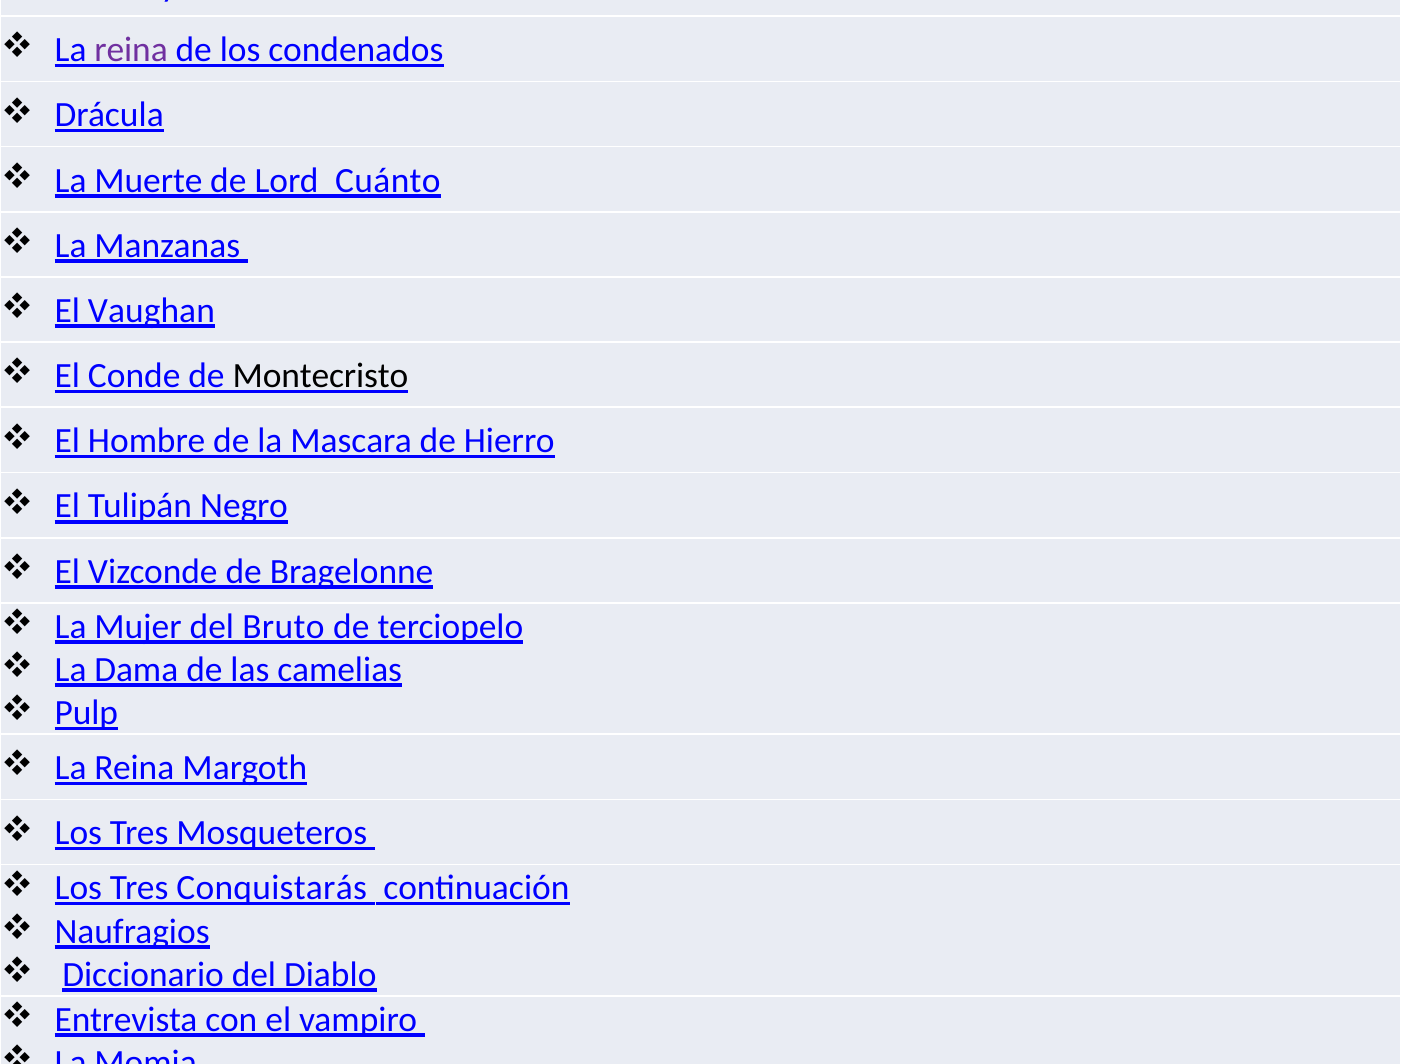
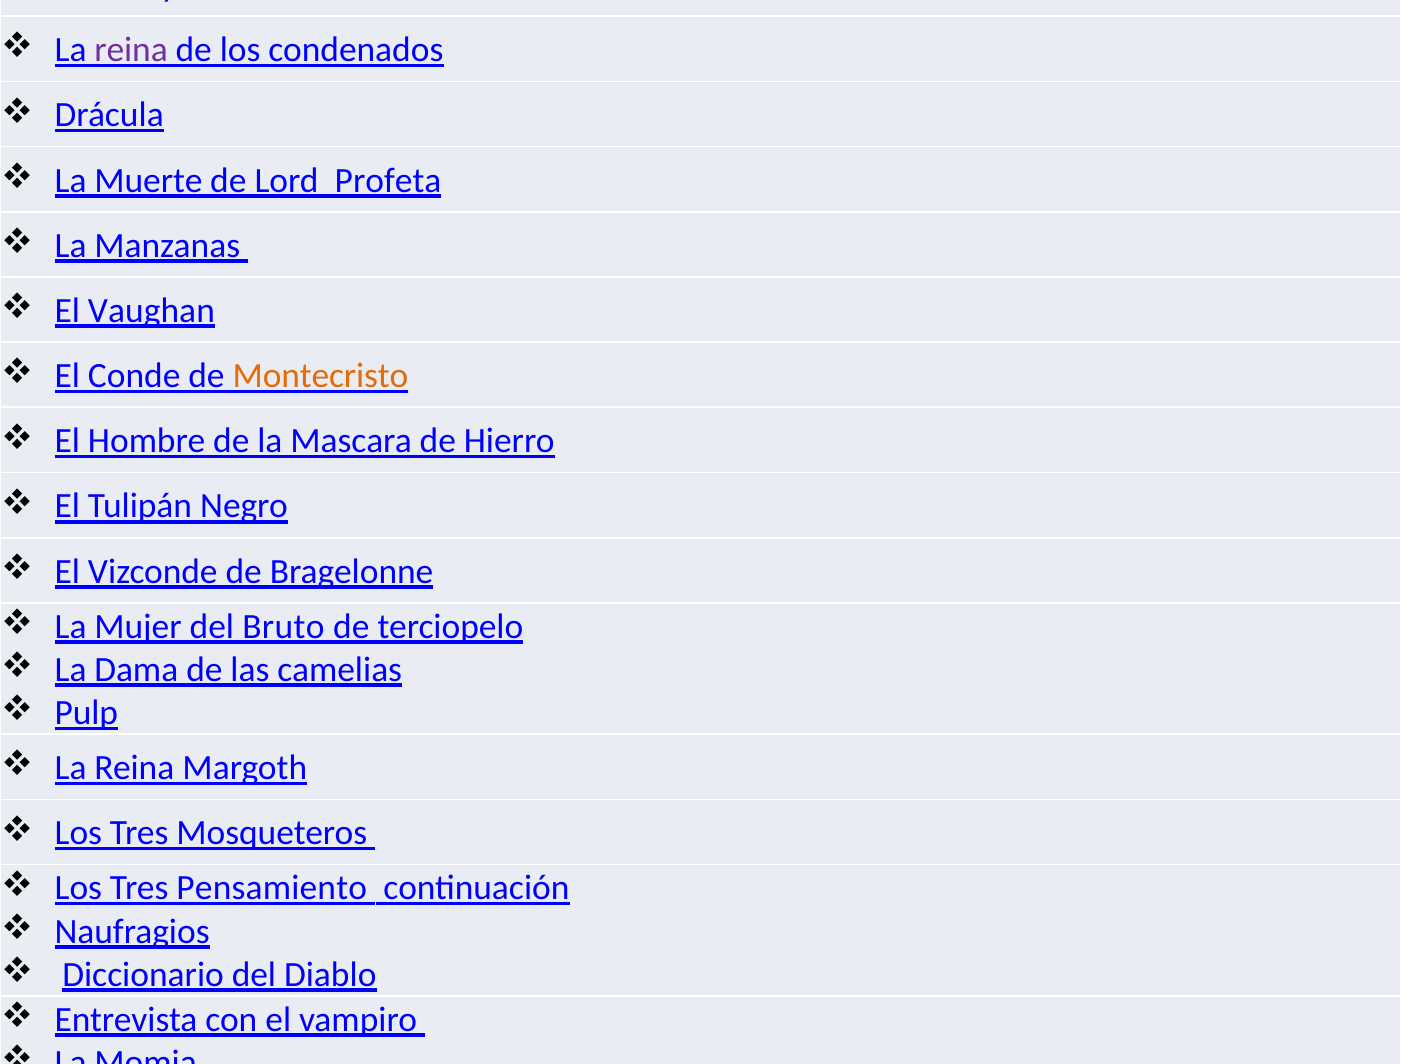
Cuánto: Cuánto -> Profeta (388, 180)
Montecristo colour: black -> orange (320, 376)
Conquistarás: Conquistarás -> Pensamiento (272, 888)
